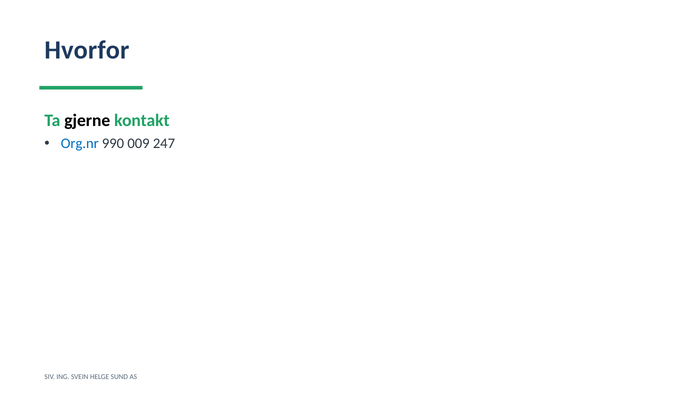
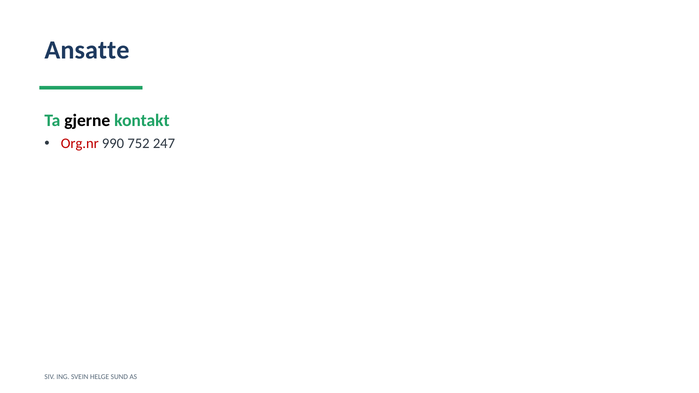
Hvorfor: Hvorfor -> Ansatte (87, 50)
Org.nr colour: blue -> red (80, 144)
009: 009 -> 752 (138, 144)
